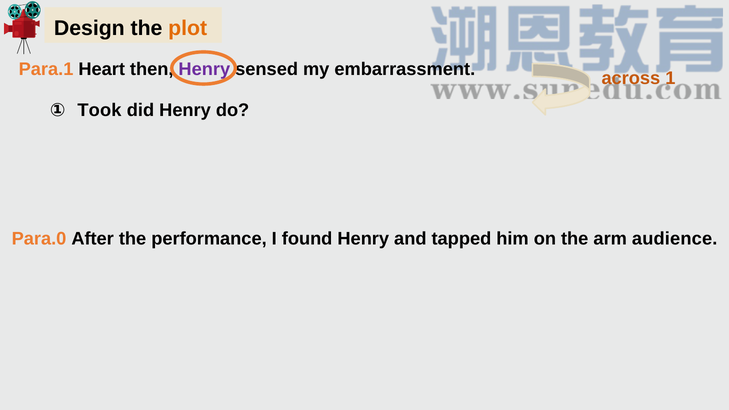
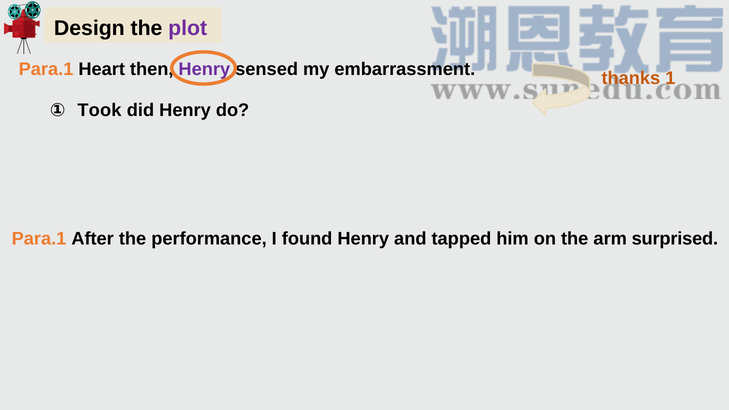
plot colour: orange -> purple (188, 28)
across: across -> thanks (631, 78)
Para.0: Para.0 -> Para.1 (39, 239)
audience: audience -> surprised (675, 239)
